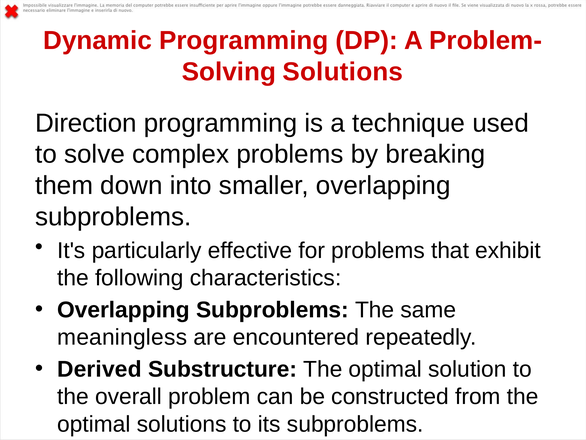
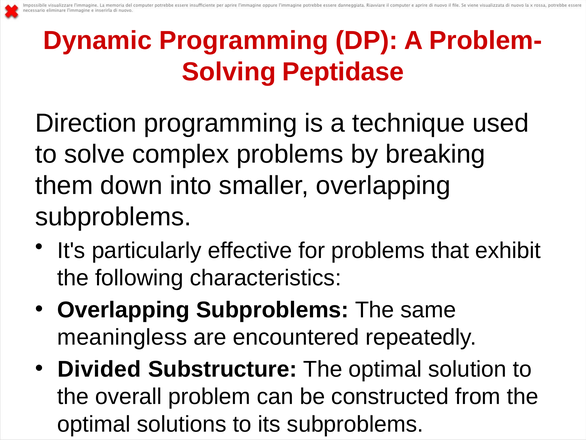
Solutions: Solutions -> Peptidase (343, 72)
Derived: Derived -> Divided (99, 369)
